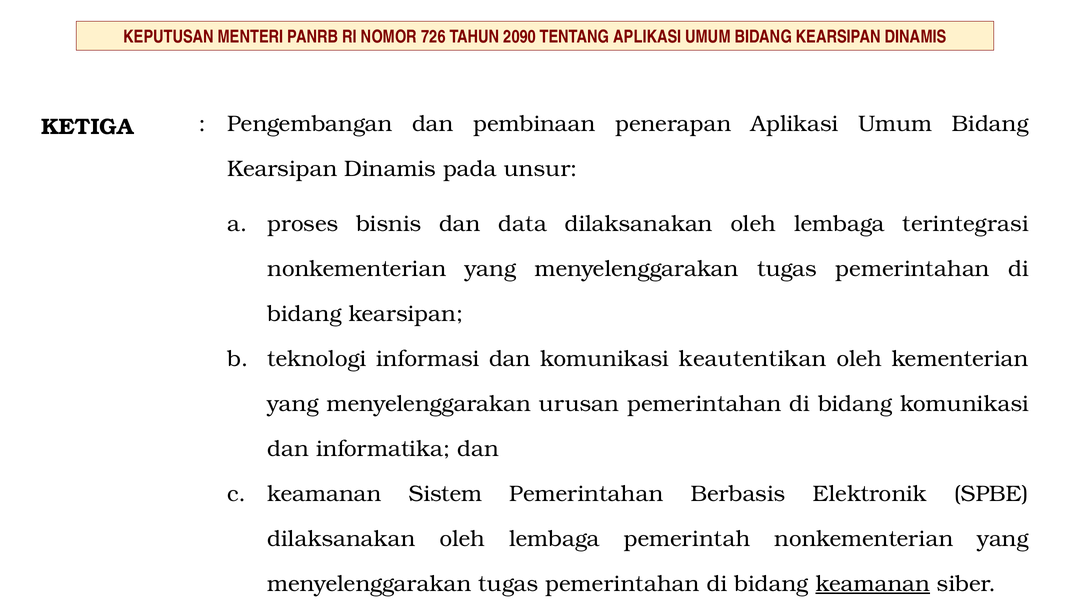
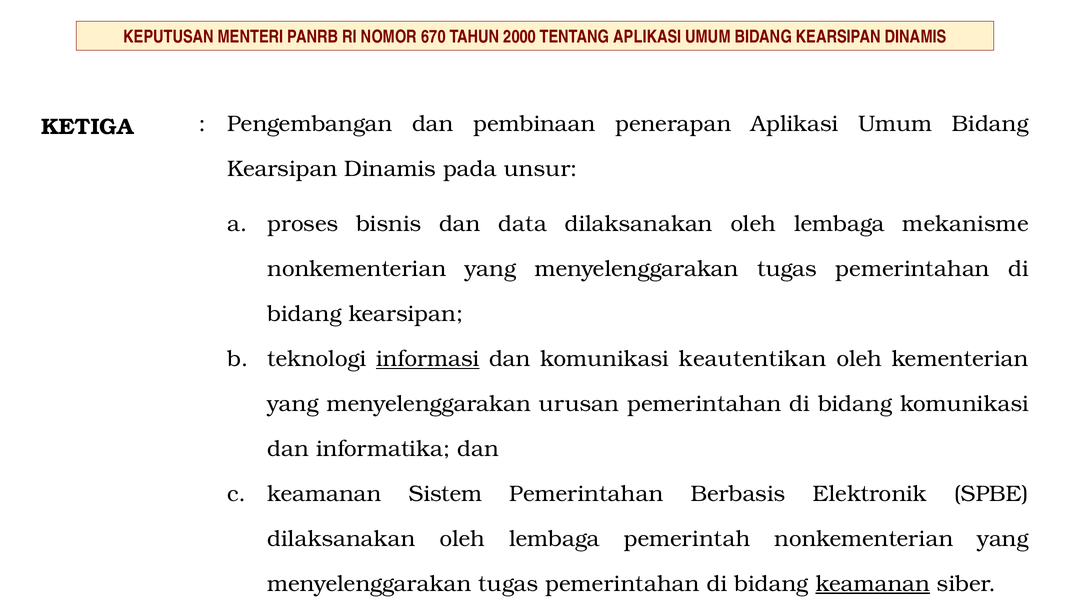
726: 726 -> 670 (433, 37)
2090: 2090 -> 2000 (520, 37)
terintegrasi: terintegrasi -> mekanisme (966, 224)
informasi underline: none -> present (428, 359)
